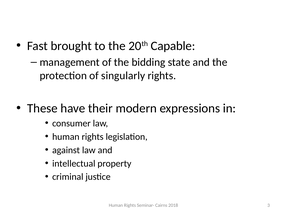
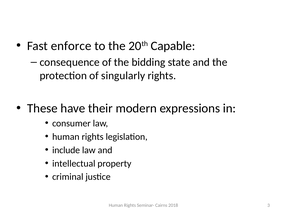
brought: brought -> enforce (71, 46)
management: management -> consequence (70, 62)
against: against -> include (66, 150)
